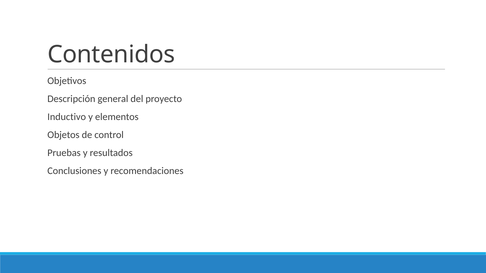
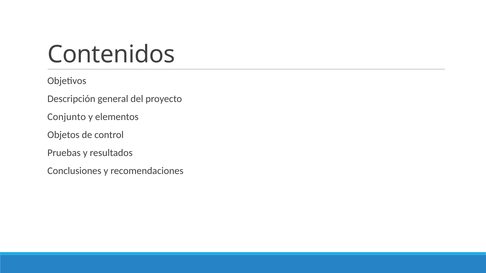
Inductivo: Inductivo -> Conjunto (67, 117)
